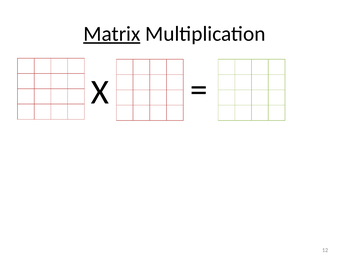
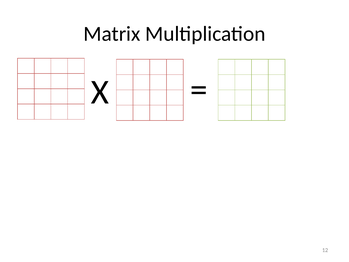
Matrix underline: present -> none (112, 34)
